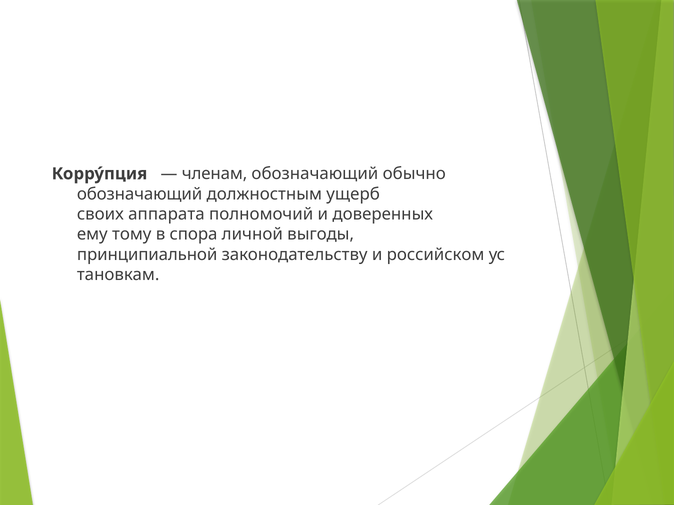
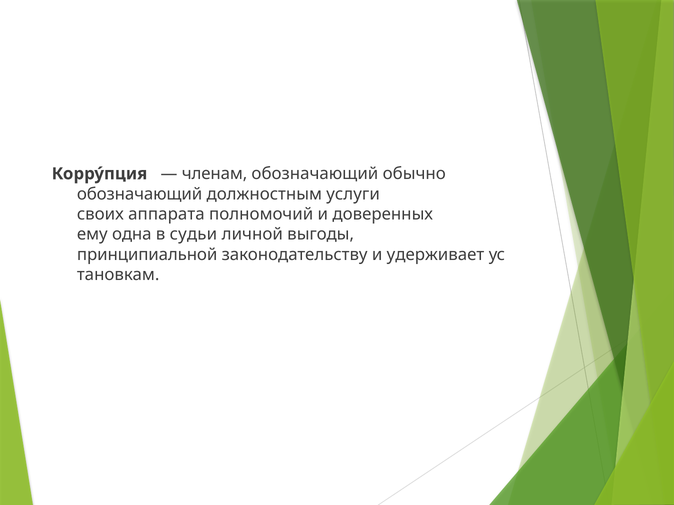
ущерб: ущерб -> услуги (353, 194)
тому: тому -> одна (132, 235)
спора: спора -> судьи (193, 235)
российском: российском -> удерживает (436, 255)
